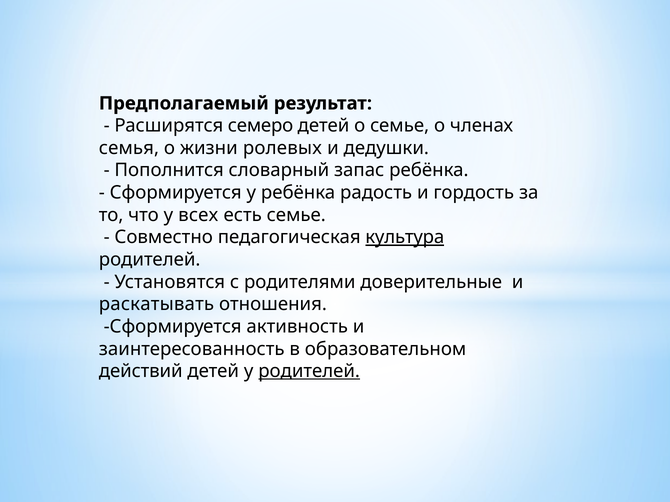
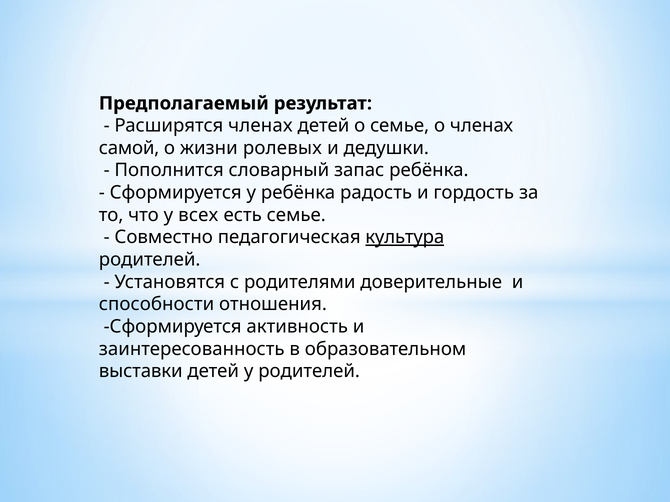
Расширятся семеро: семеро -> членах (260, 126)
семья: семья -> самой (129, 148)
раскатывать: раскатывать -> способности (157, 305)
действий: действий -> выставки (141, 372)
родителей underline: present -> none (309, 372)
